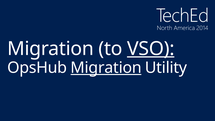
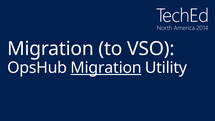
VSO underline: present -> none (151, 49)
